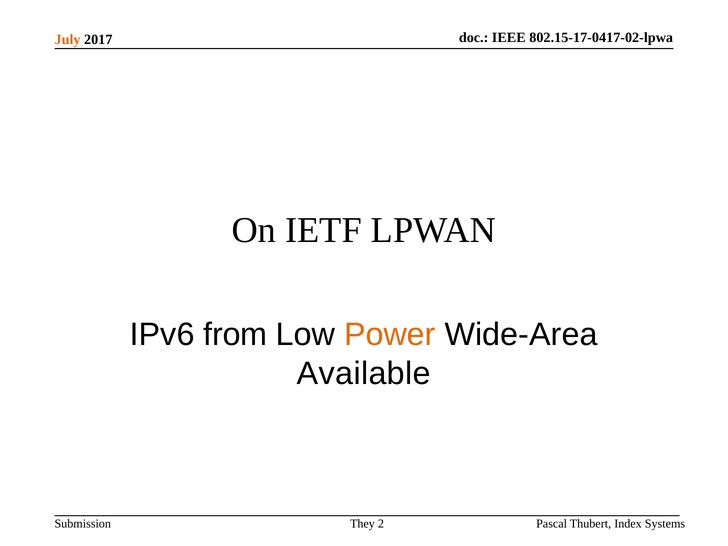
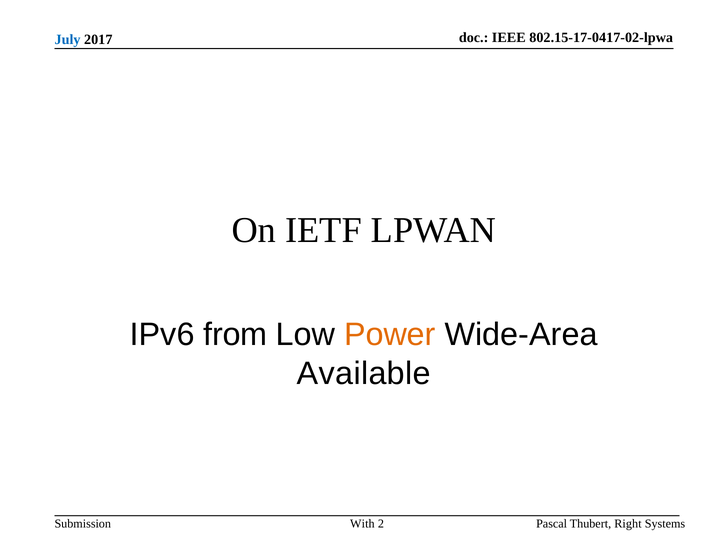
July colour: orange -> blue (68, 40)
They: They -> With (362, 524)
Index: Index -> Right (628, 524)
